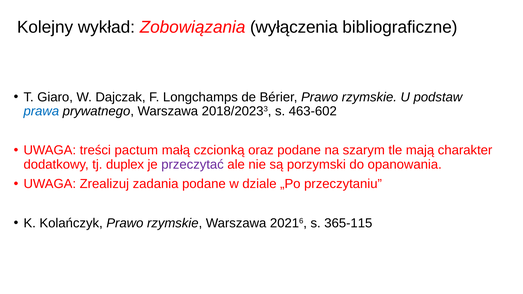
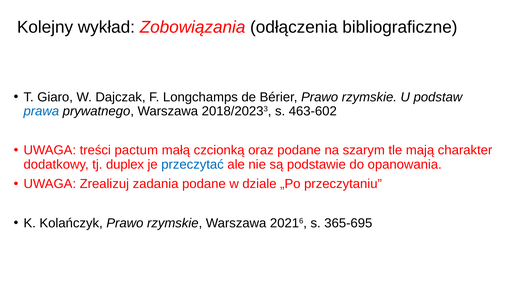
wyłączenia: wyłączenia -> odłączenia (294, 27)
przeczytać colour: purple -> blue (193, 164)
porzymski: porzymski -> podstawie (316, 164)
365-115: 365-115 -> 365-695 (348, 223)
